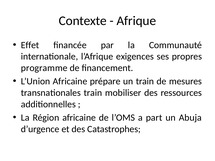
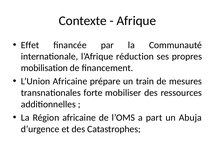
exigences: exigences -> réduction (135, 57)
programme: programme -> mobilisation (44, 68)
transnationales train: train -> forte (93, 93)
